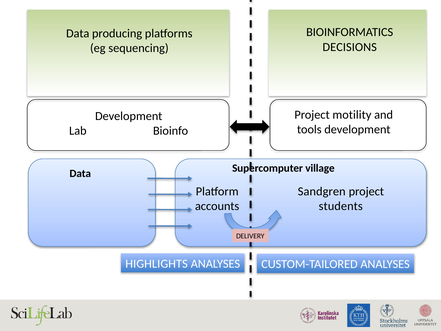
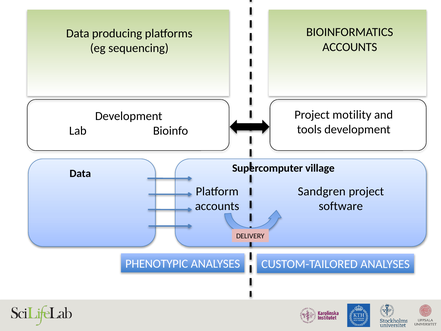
DECISIONS: DECISIONS -> ACCOUNTS (350, 47)
students: students -> software (341, 206)
HIGHLIGHTS: HIGHLIGHTS -> PHENOTYPIC (157, 263)
